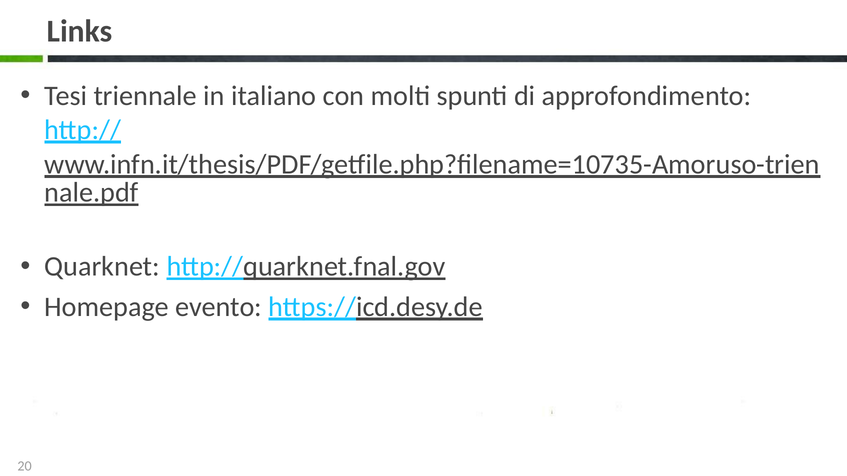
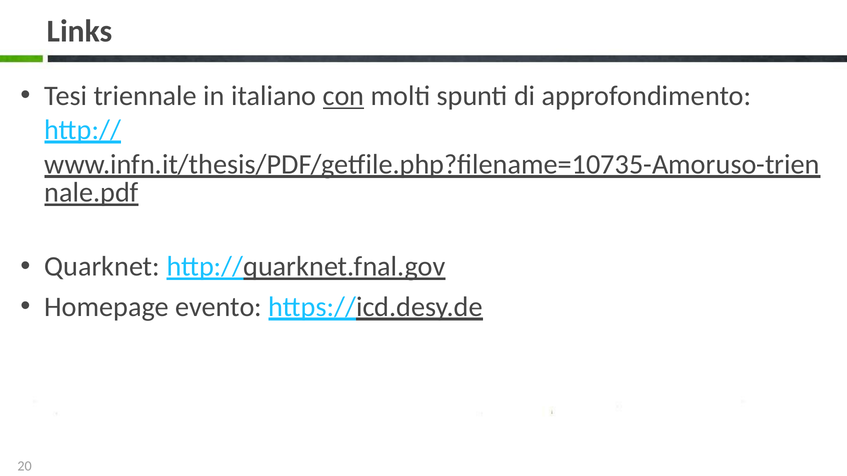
con underline: none -> present (344, 96)
